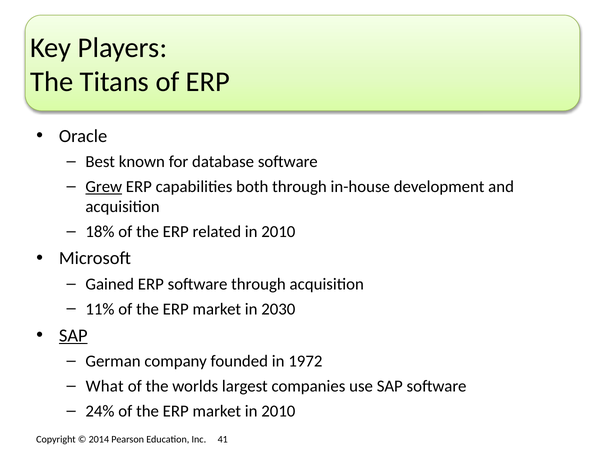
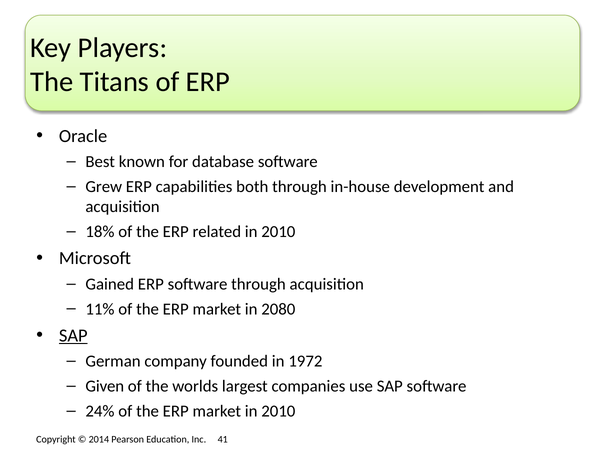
Grew underline: present -> none (104, 187)
2030: 2030 -> 2080 (278, 309)
What: What -> Given (105, 387)
